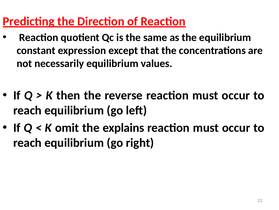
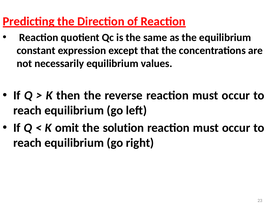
explains: explains -> solution (123, 127)
